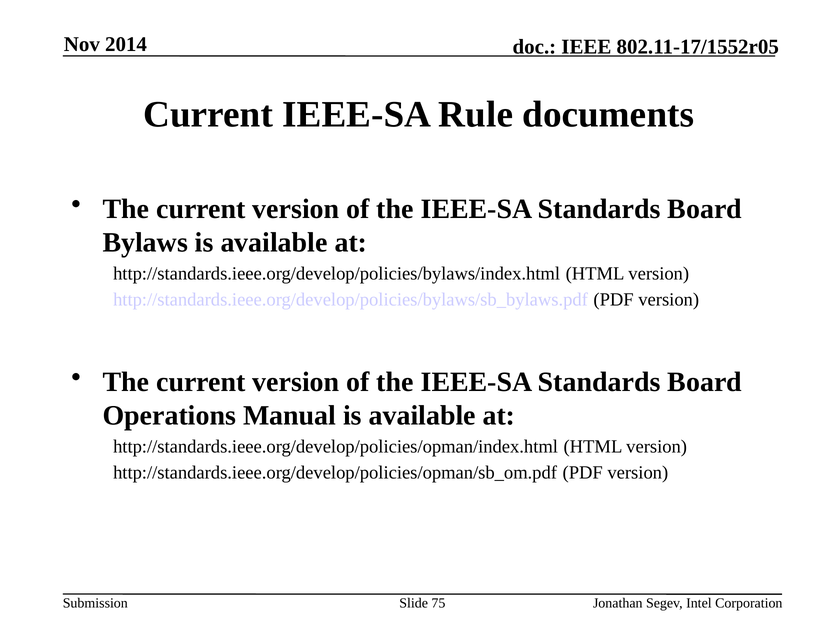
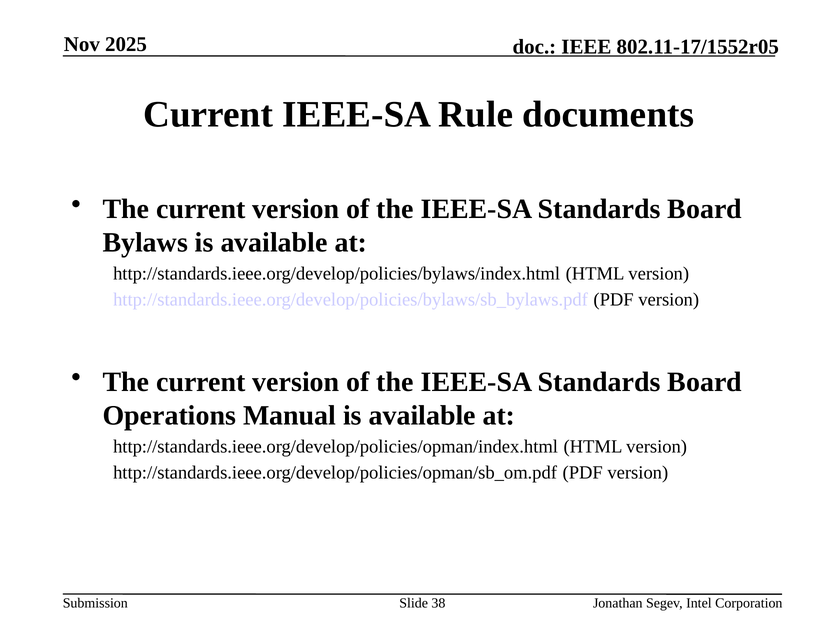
2014: 2014 -> 2025 (126, 44)
75: 75 -> 38 (438, 603)
